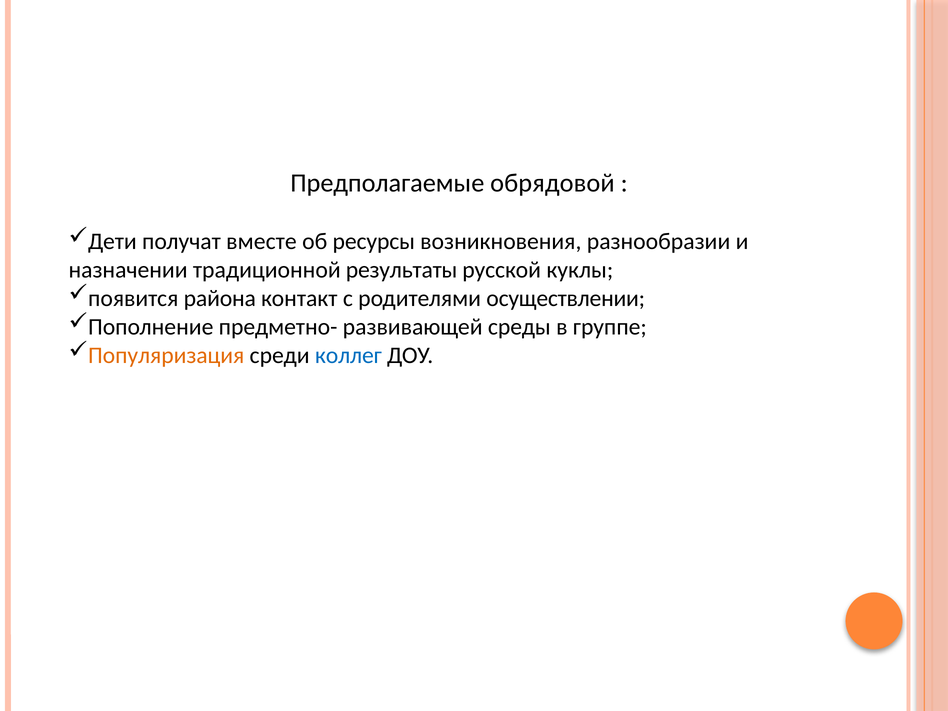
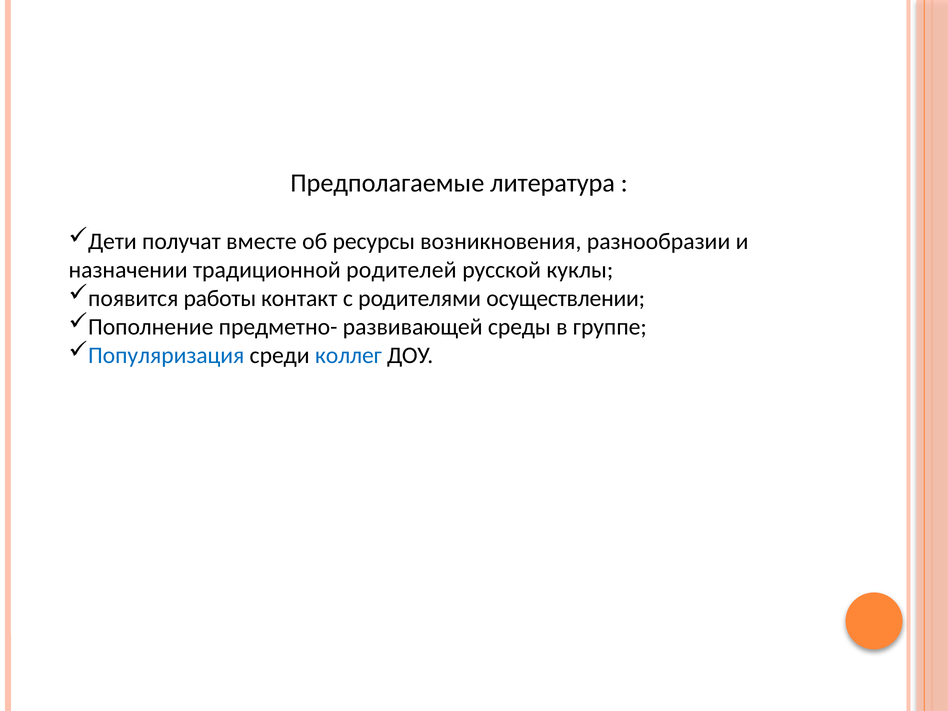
обрядовой: обрядовой -> литература (553, 183)
результаты: результаты -> родителей (401, 270)
района: района -> работы (220, 298)
Популяризация colour: orange -> blue (166, 355)
